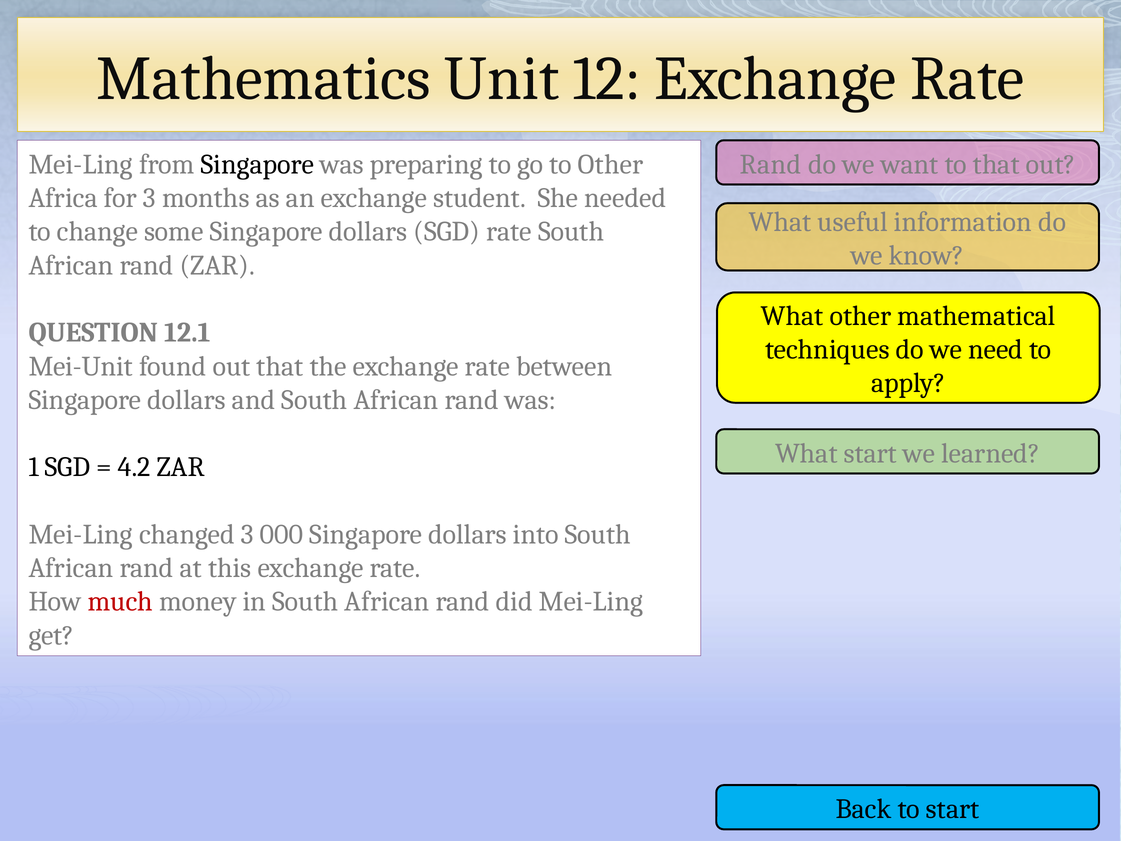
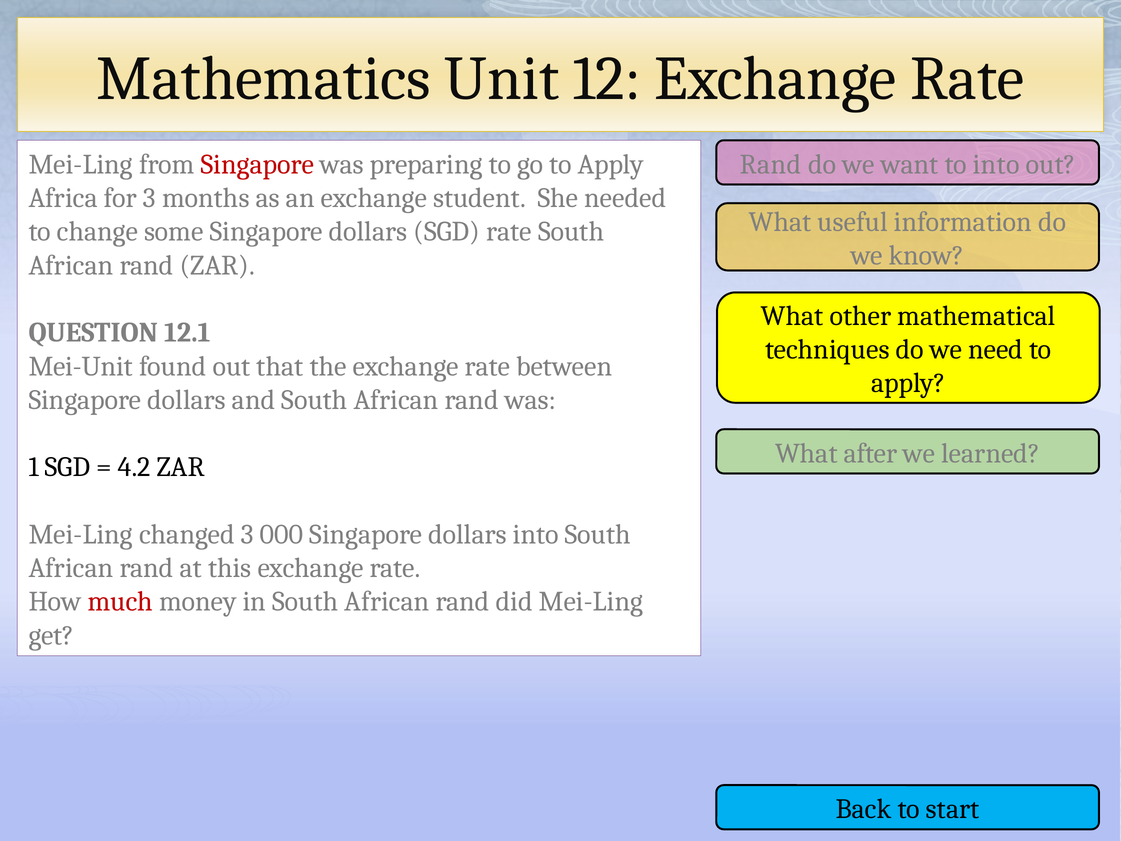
Singapore colour: black -> red (257, 164)
go to Other: Other -> Apply (611, 164)
to that: that -> into (996, 164)
What start: start -> after (870, 453)
